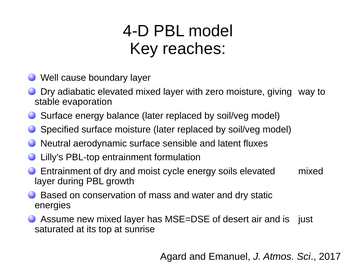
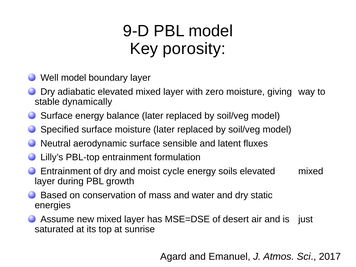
4-D: 4-D -> 9-D (136, 31)
reaches: reaches -> porosity (194, 49)
Well cause: cause -> model (74, 78)
evaporation: evaporation -> dynamically (87, 102)
